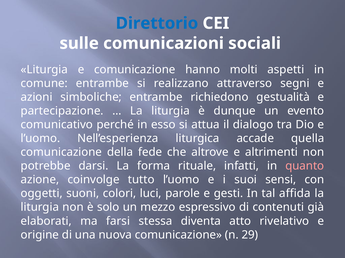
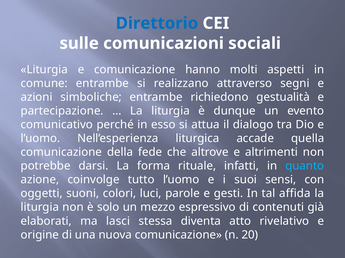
quanto colour: pink -> light blue (305, 166)
farsi: farsi -> lasci (118, 222)
29: 29 -> 20 (250, 235)
